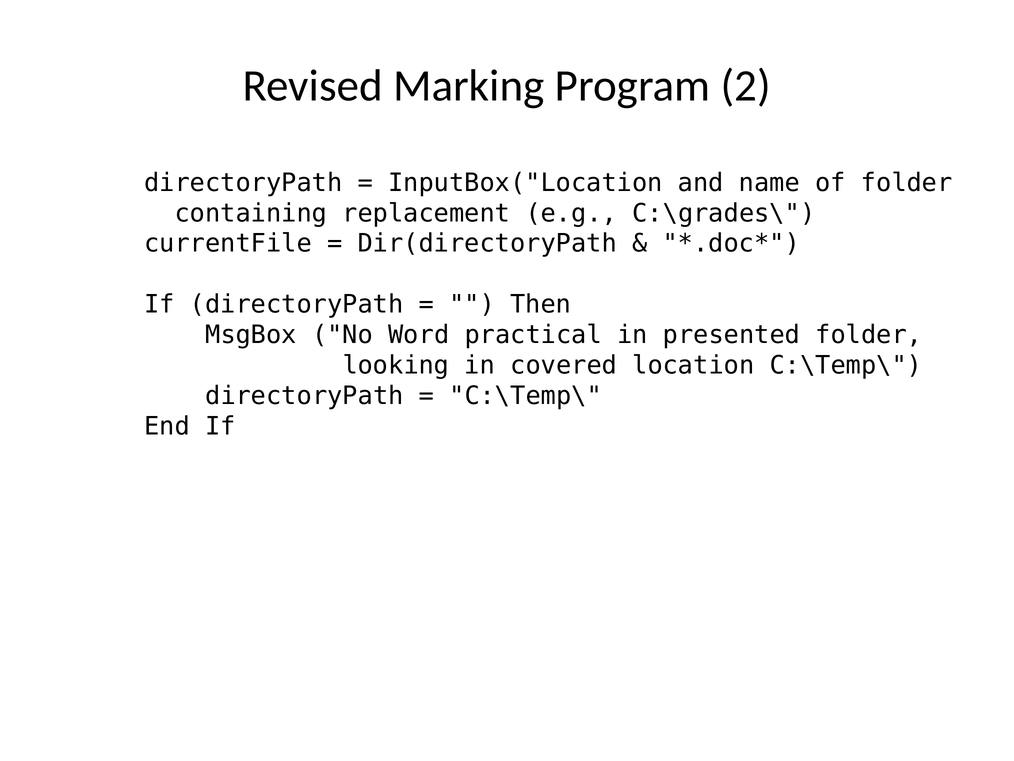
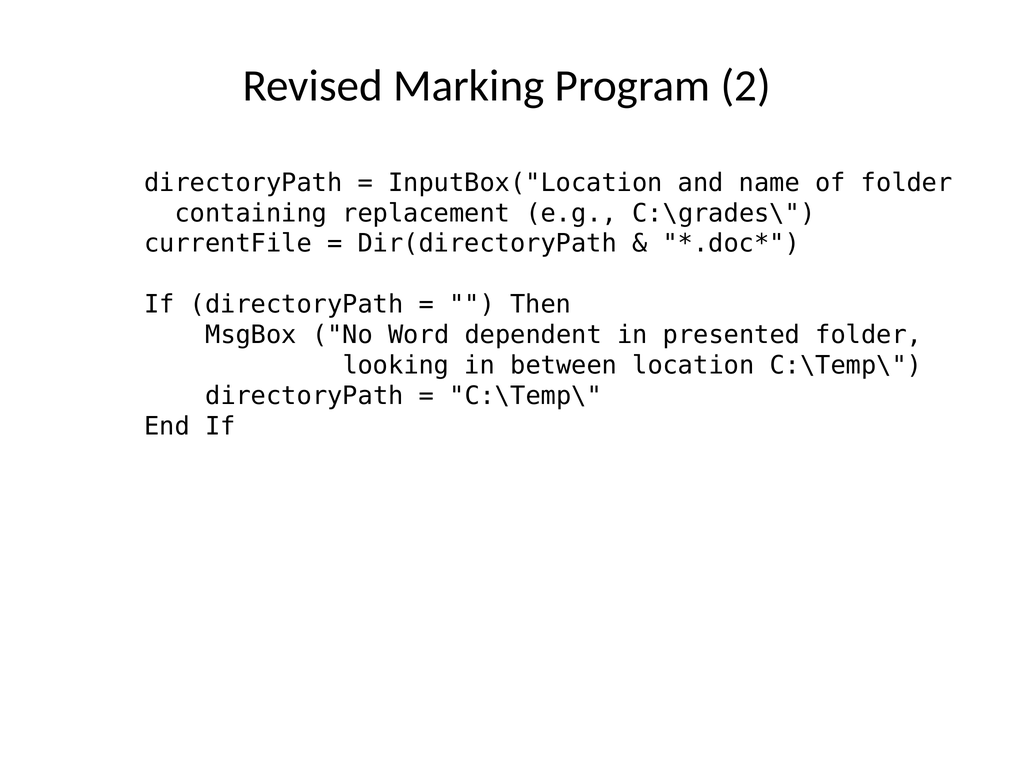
practical: practical -> dependent (533, 335)
covered: covered -> between (564, 365)
